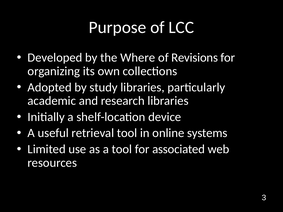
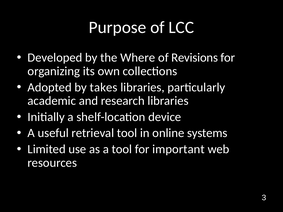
study: study -> takes (104, 87)
associated: associated -> important (178, 149)
